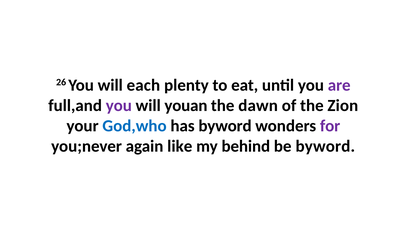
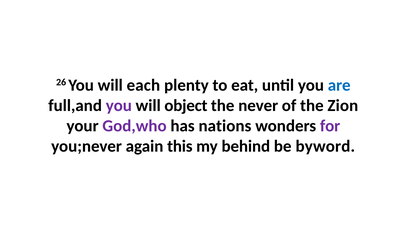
are colour: purple -> blue (339, 85)
youan: youan -> object (186, 105)
dawn: dawn -> never (258, 105)
God,who colour: blue -> purple (135, 126)
has byword: byword -> nations (225, 126)
like: like -> this (180, 146)
